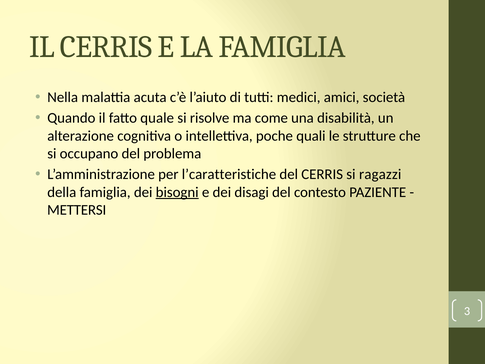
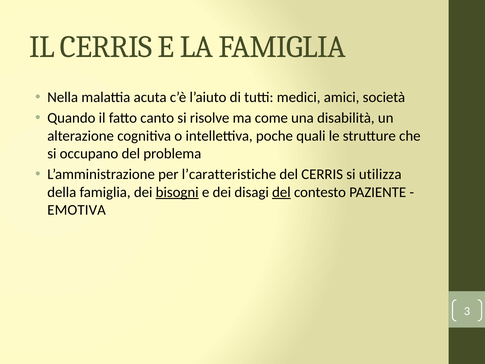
quale: quale -> canto (157, 118)
ragazzi: ragazzi -> utilizza (380, 174)
del underline: none -> present (281, 192)
METTERSI: METTERSI -> EMOTIVA (77, 210)
